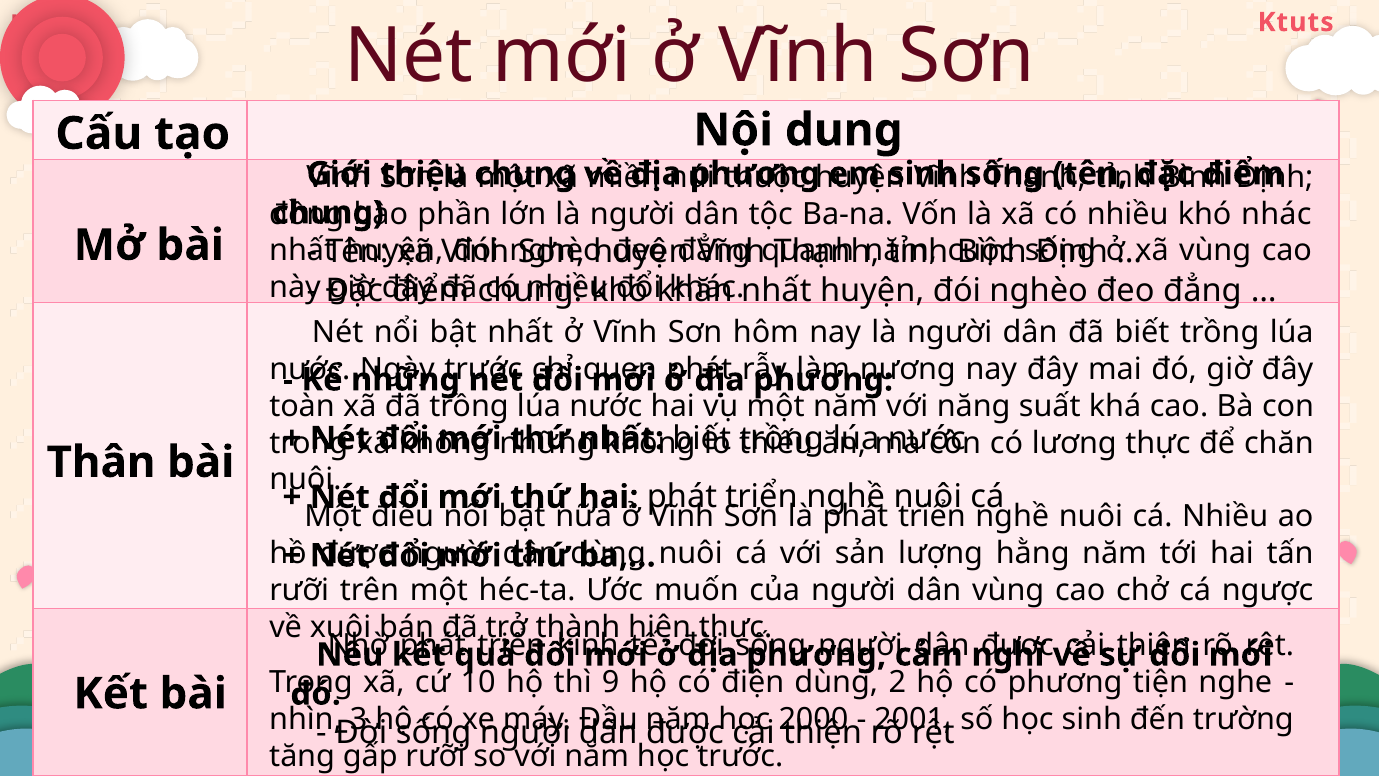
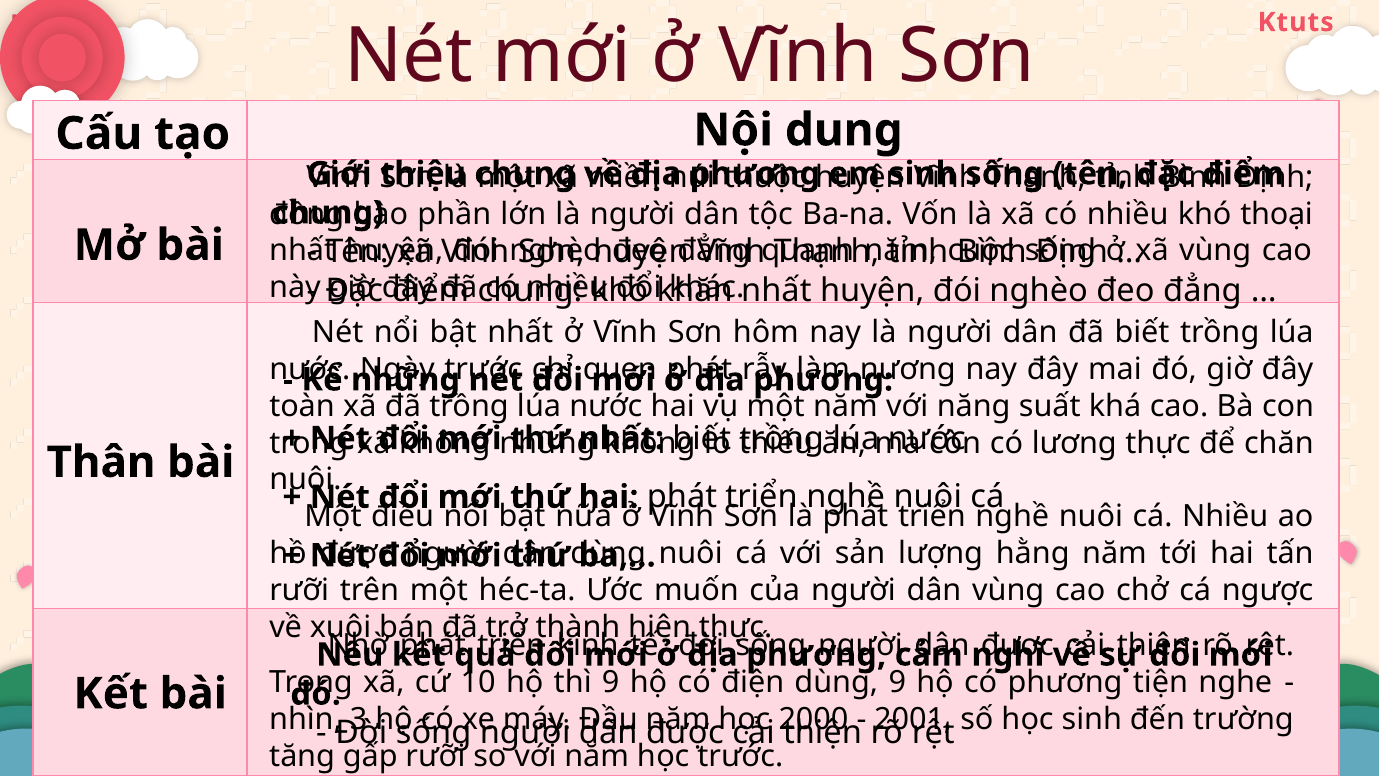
nhác: nhác -> thoại (1277, 214)
dùng 2: 2 -> 9 (897, 682)
